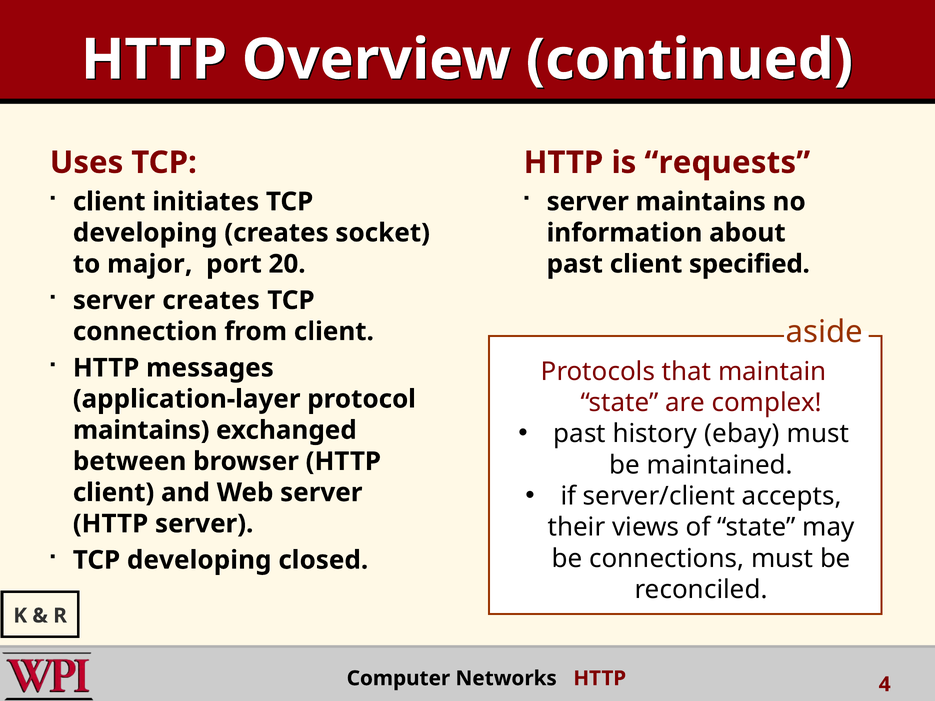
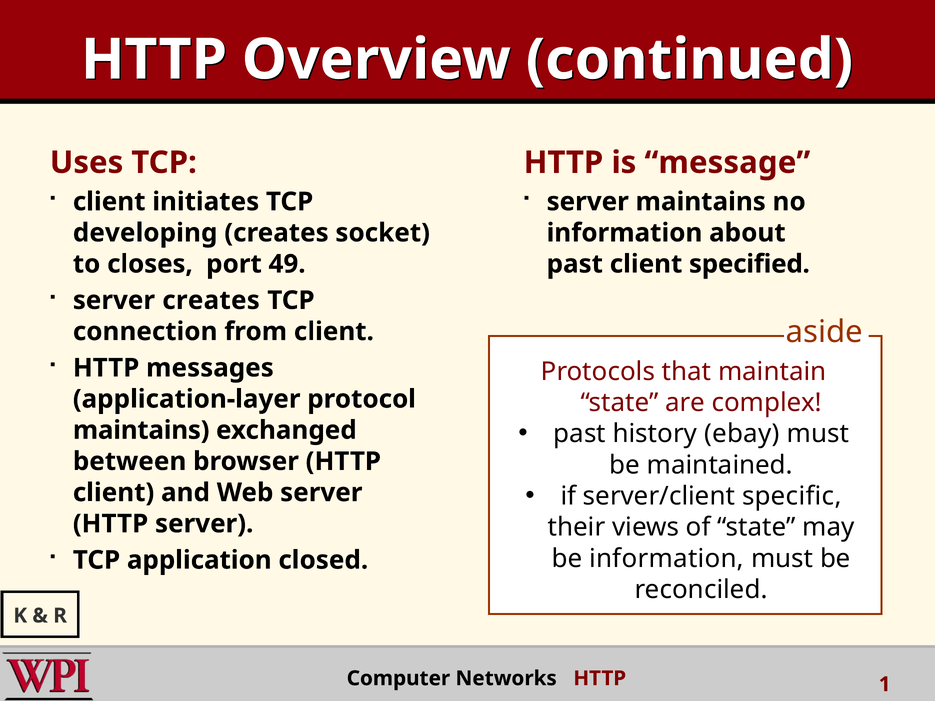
requests: requests -> message (727, 163)
major: major -> closes (150, 264)
20: 20 -> 49 (287, 264)
accepts: accepts -> specific (792, 496)
be connections: connections -> information (667, 559)
developing: developing -> application (199, 560)
4: 4 -> 1 (885, 685)
